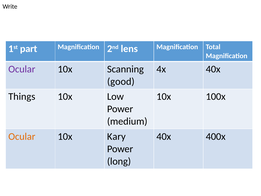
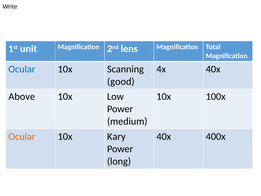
part: part -> unit (29, 49)
Ocular colour: purple -> blue (22, 69)
Things: Things -> Above (22, 96)
